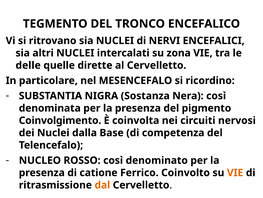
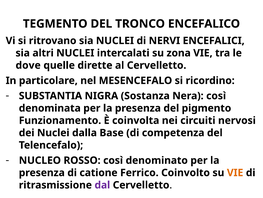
delle: delle -> dove (28, 65)
Coinvolgimento: Coinvolgimento -> Funzionamento (60, 120)
dal colour: orange -> purple (102, 184)
